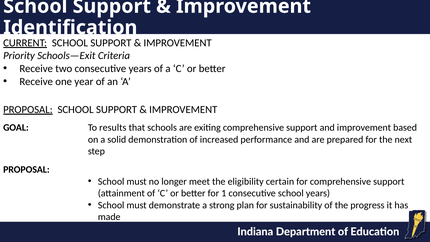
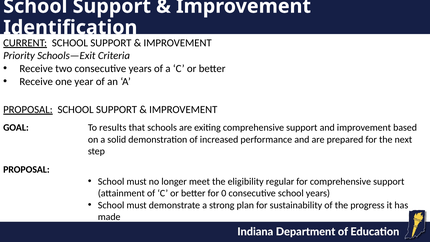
certain: certain -> regular (280, 181)
1: 1 -> 0 (224, 193)
